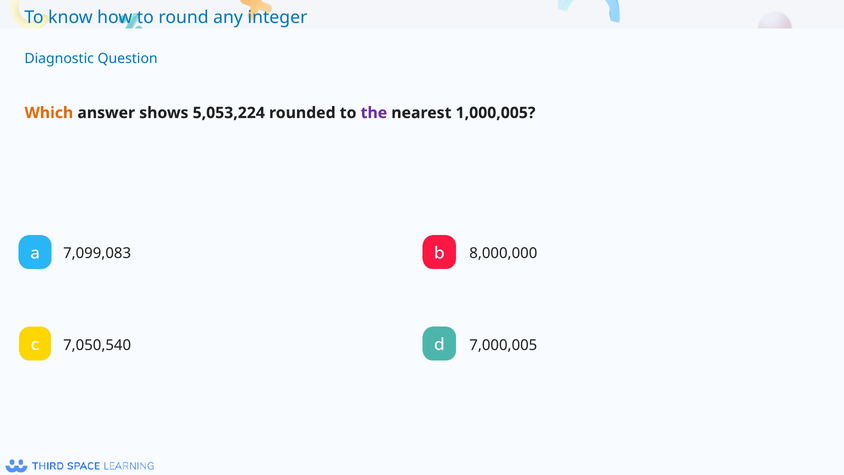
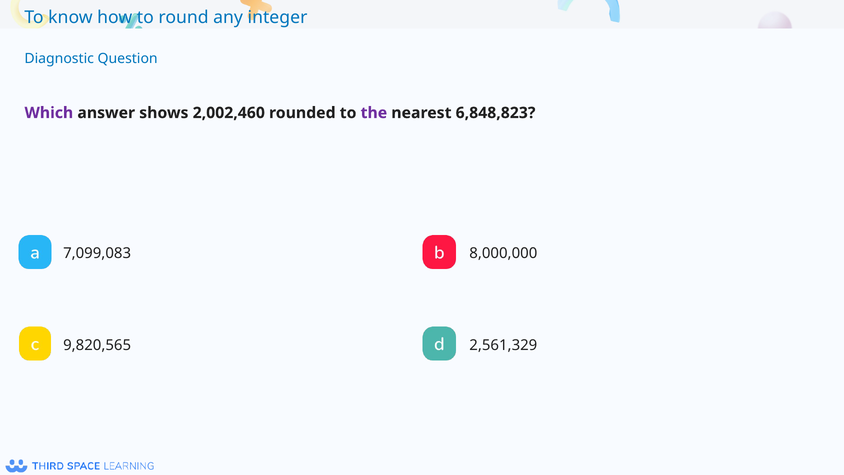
Which colour: orange -> purple (49, 113)
5,053,224: 5,053,224 -> 2,002,460 (229, 113)
1,000,005: 1,000,005 -> 6,848,823 (496, 113)
7,050,540: 7,050,540 -> 9,820,565 (97, 345)
7,000,005: 7,000,005 -> 2,561,329 (503, 345)
